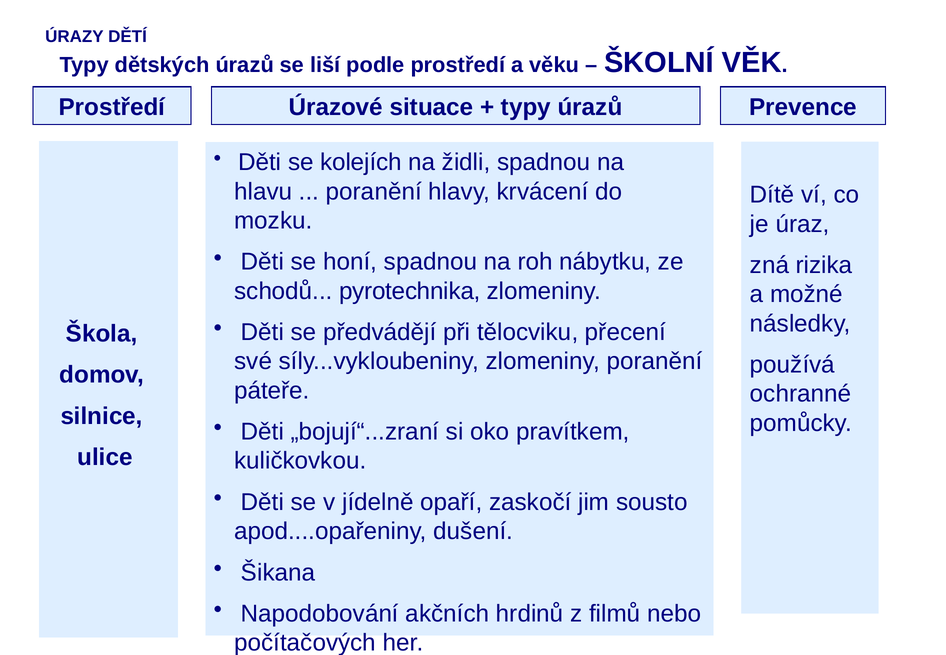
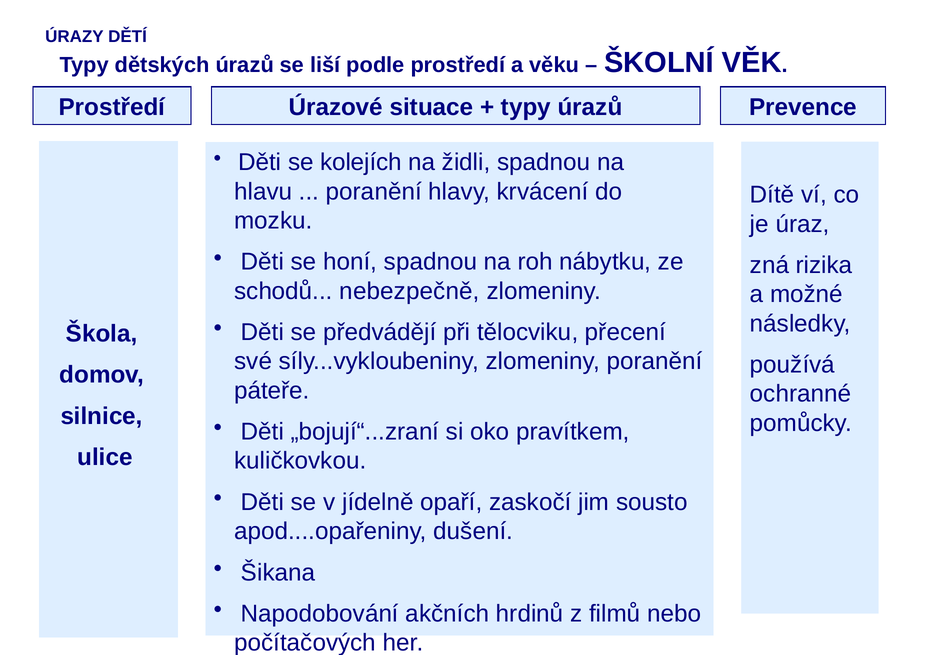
pyrotechnika: pyrotechnika -> nebezpečně (410, 291)
